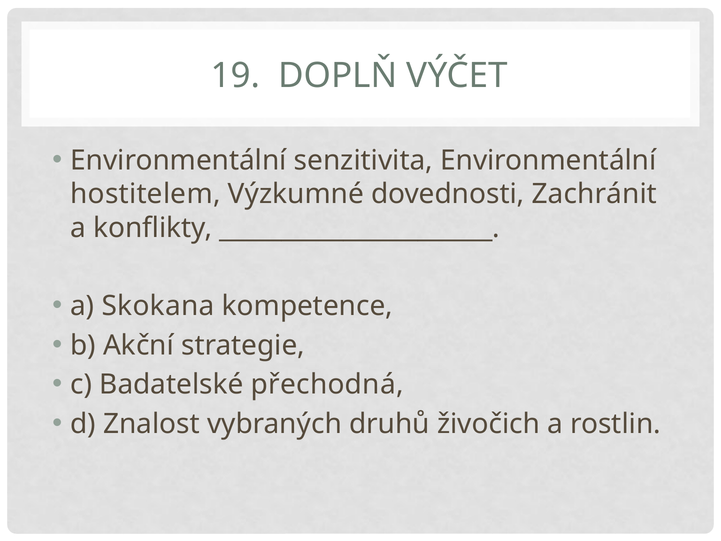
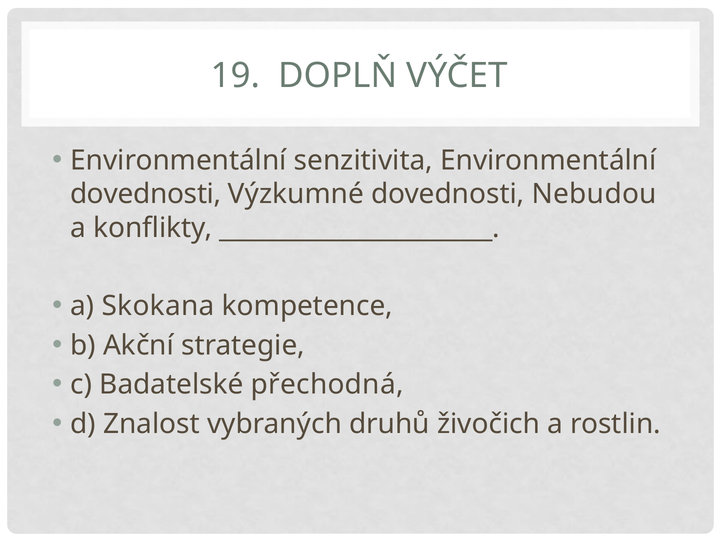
hostitelem: hostitelem -> dovednosti (146, 194)
Zachránit: Zachránit -> Nebudou (594, 194)
